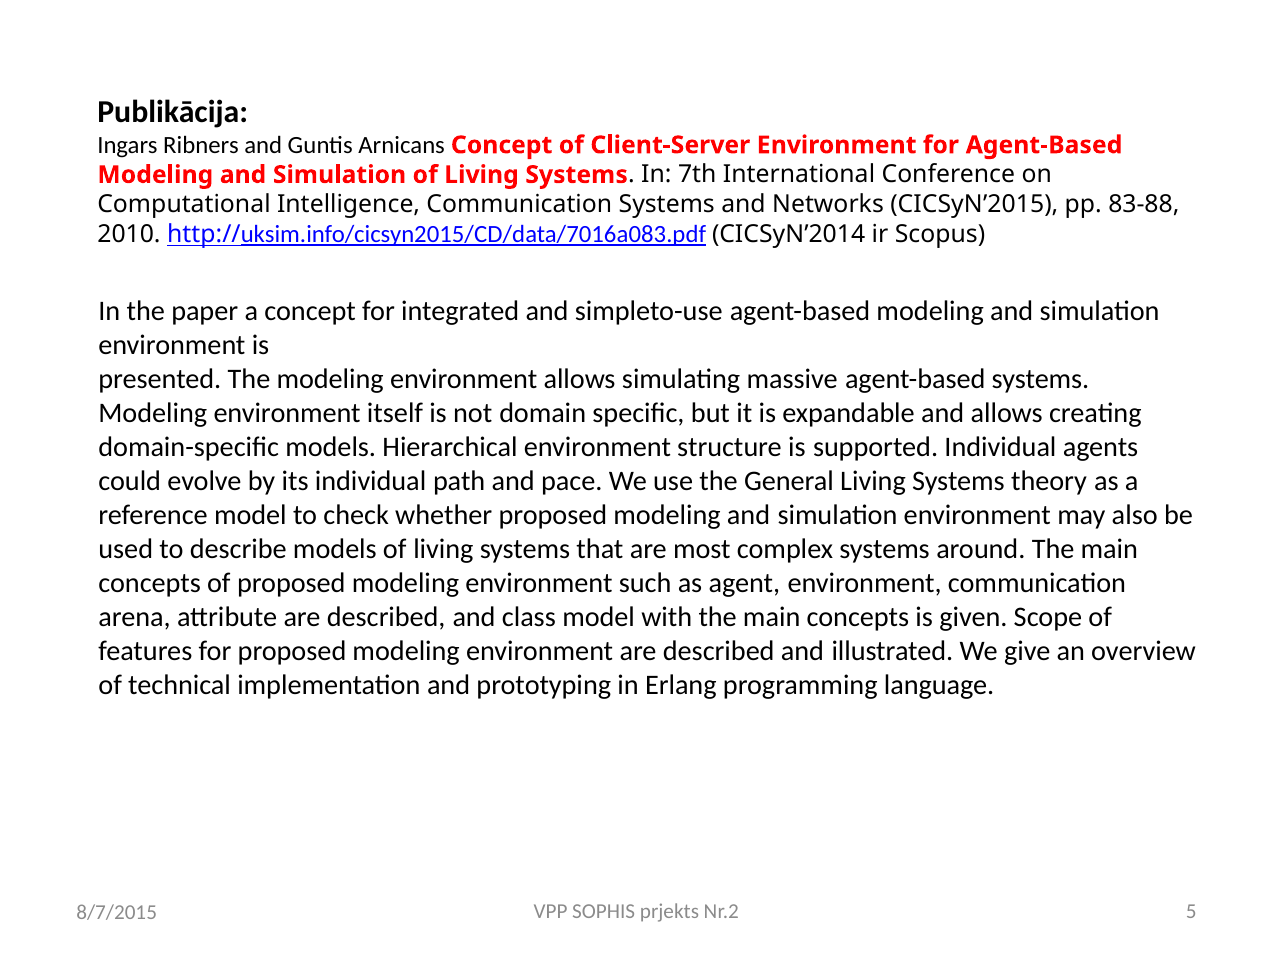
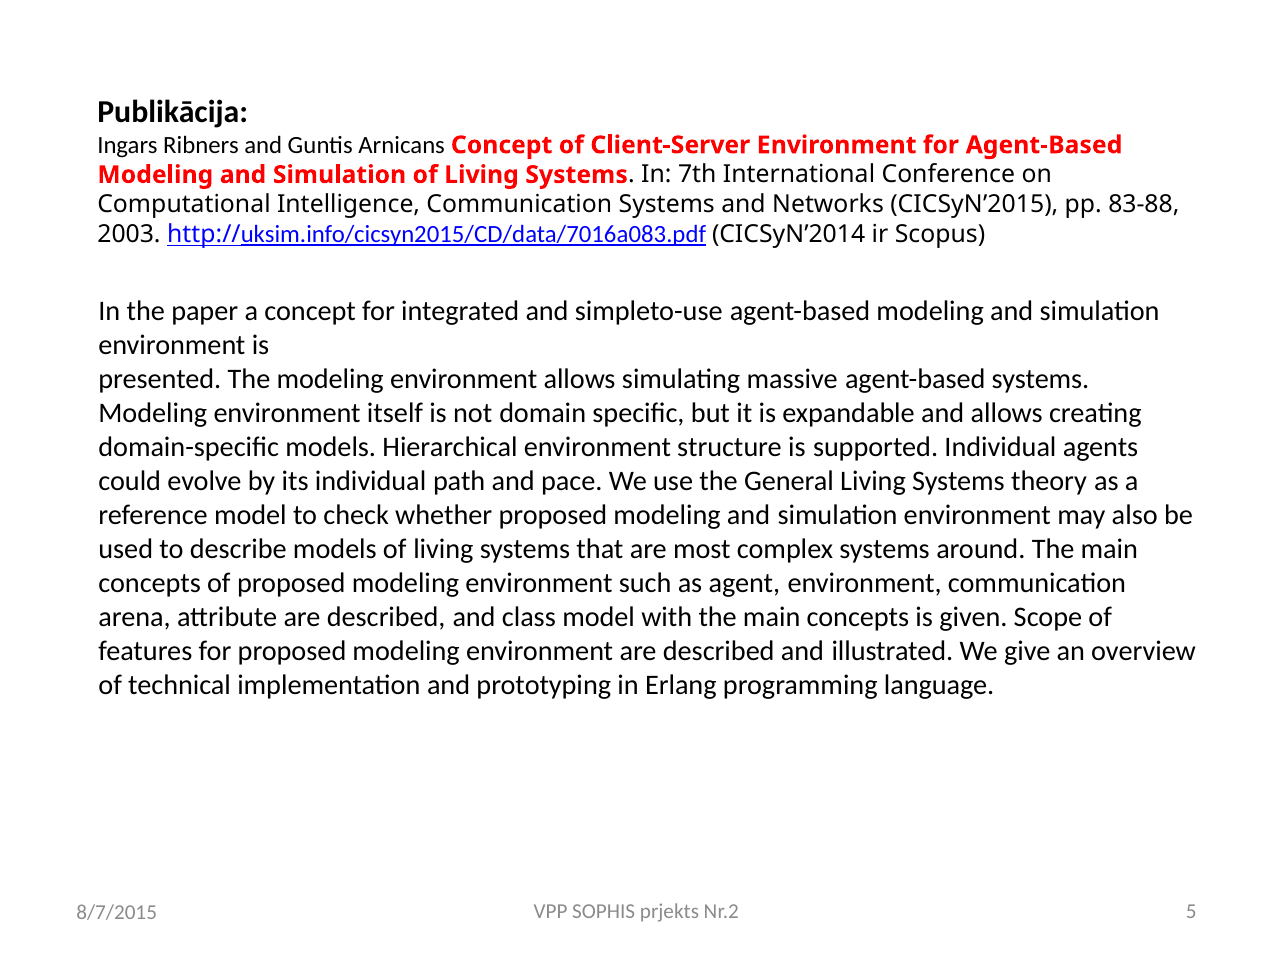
2010: 2010 -> 2003 (129, 234)
